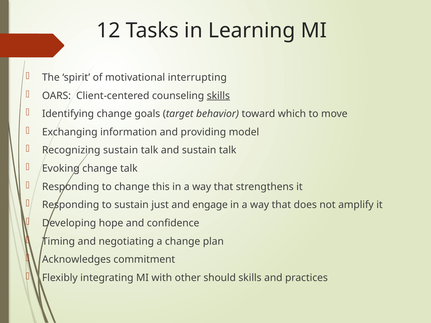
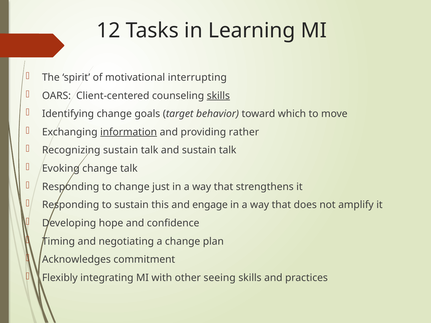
information underline: none -> present (129, 132)
model: model -> rather (244, 132)
this: this -> just (161, 187)
just: just -> this (160, 205)
should: should -> seeing (220, 278)
